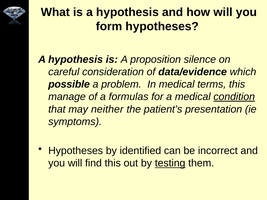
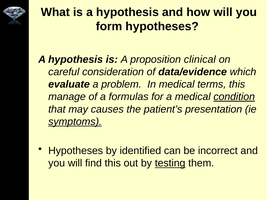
silence: silence -> clinical (200, 59)
possible: possible -> evaluate (69, 84)
neither: neither -> causes (107, 109)
symptoms underline: none -> present (75, 122)
